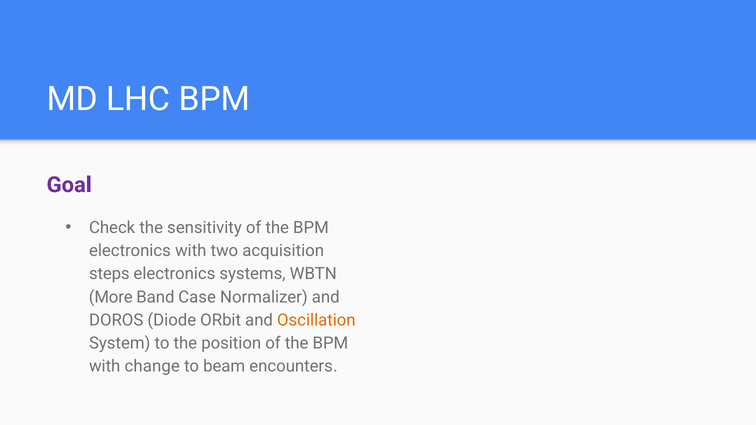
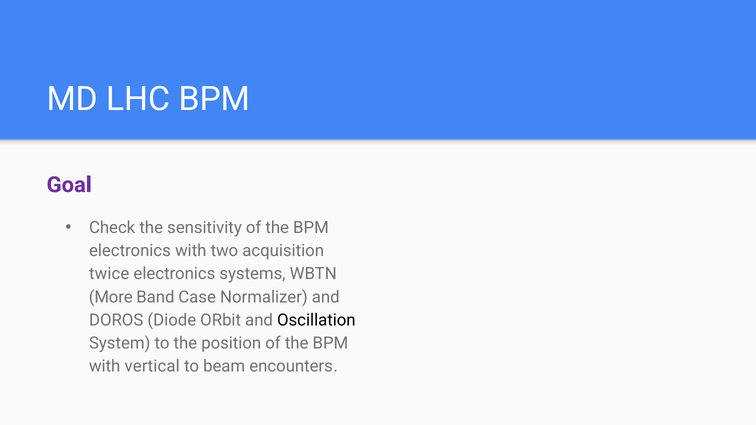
steps: steps -> twice (109, 274)
Oscillation colour: orange -> black (316, 320)
change: change -> vertical (152, 367)
